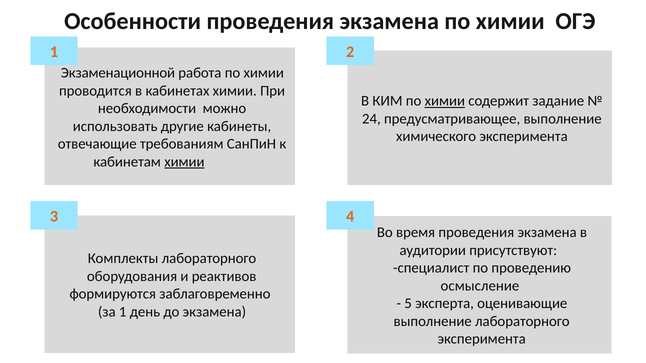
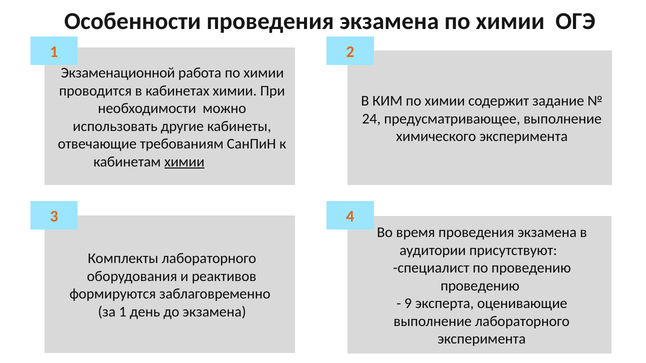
химии underline: present -> none (445, 101)
осмысление: осмысление -> проведению (480, 286)
5: 5 -> 9 (408, 304)
